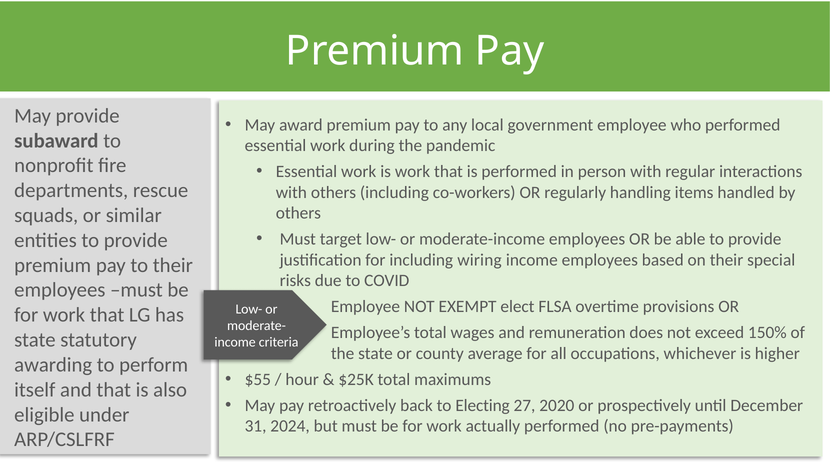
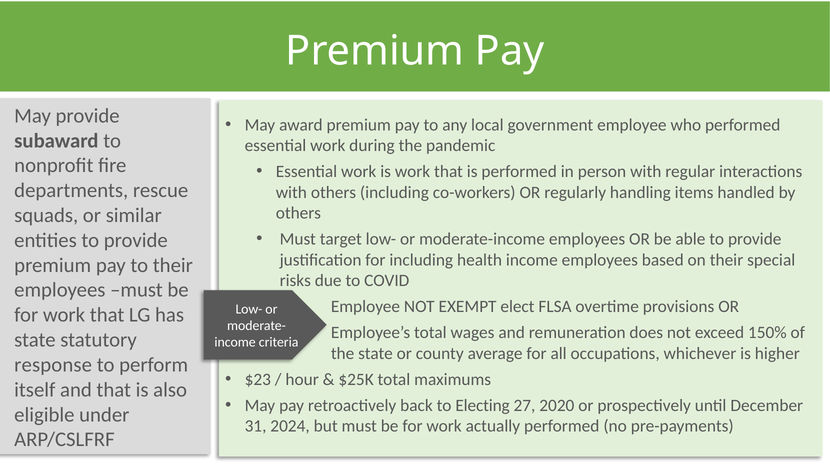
wiring: wiring -> health (480, 260)
awarding: awarding -> response (53, 365)
$55: $55 -> $23 (258, 379)
